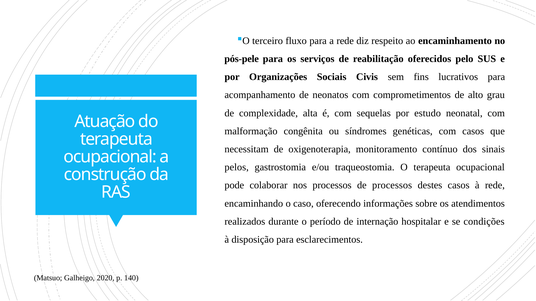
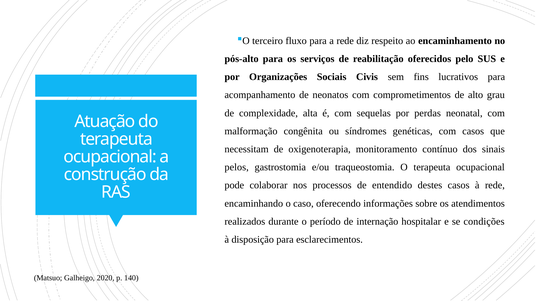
pós-pele: pós-pele -> pós-alto (242, 59)
estudo: estudo -> perdas (428, 113)
de processos: processos -> entendido (392, 186)
